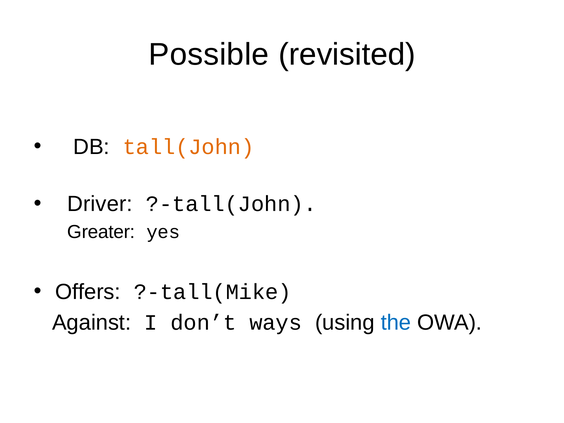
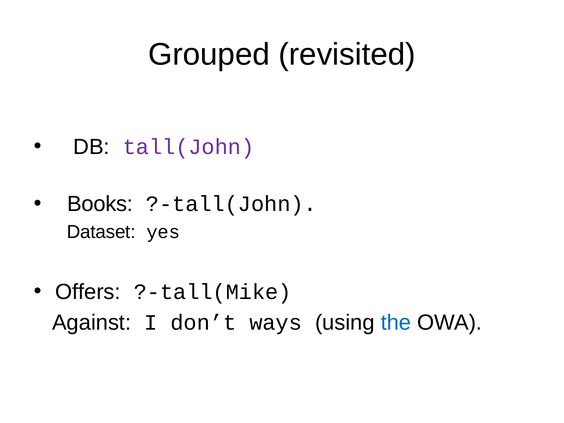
Possible: Possible -> Grouped (209, 54)
tall(John colour: orange -> purple (189, 147)
Driver: Driver -> Books (100, 204)
Greater: Greater -> Dataset (101, 232)
